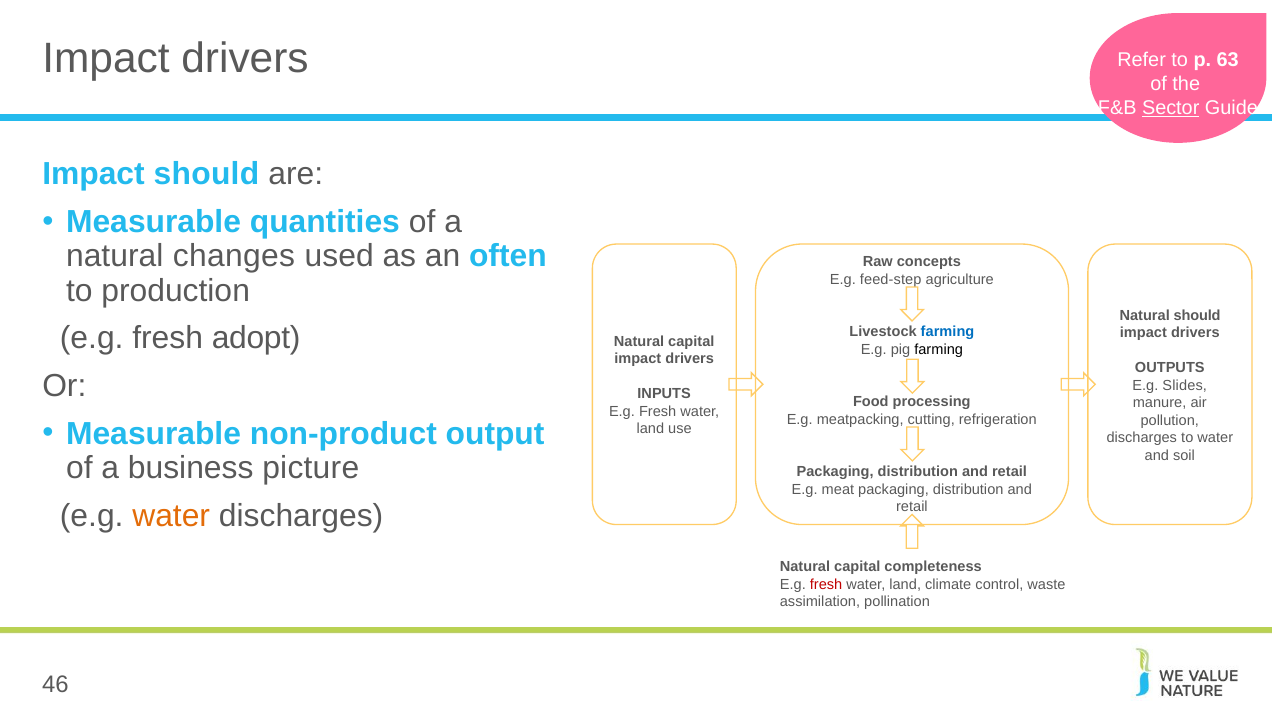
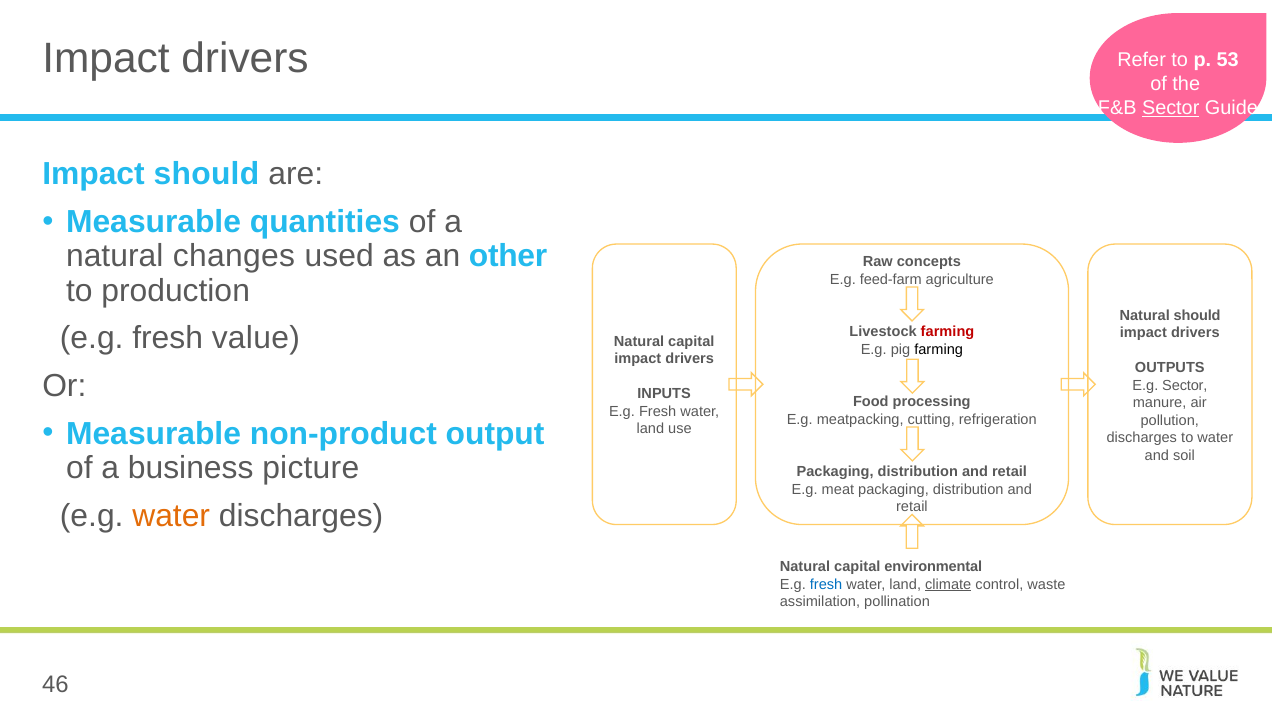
63: 63 -> 53 (1228, 60)
often: often -> other (508, 256)
feed-step: feed-step -> feed-farm (891, 279)
adopt: adopt -> value (256, 338)
farming colour: blue -> red (948, 332)
E.g Slides: Slides -> Sector (1185, 385)
completeness: completeness -> environmental (933, 566)
fresh colour: red -> blue (826, 584)
climate underline: none -> present (948, 584)
